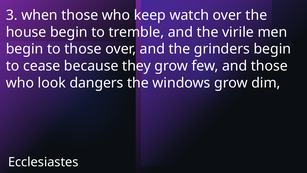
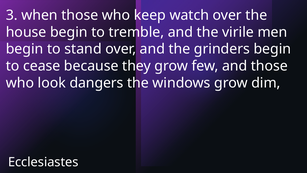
to those: those -> stand (83, 49)
